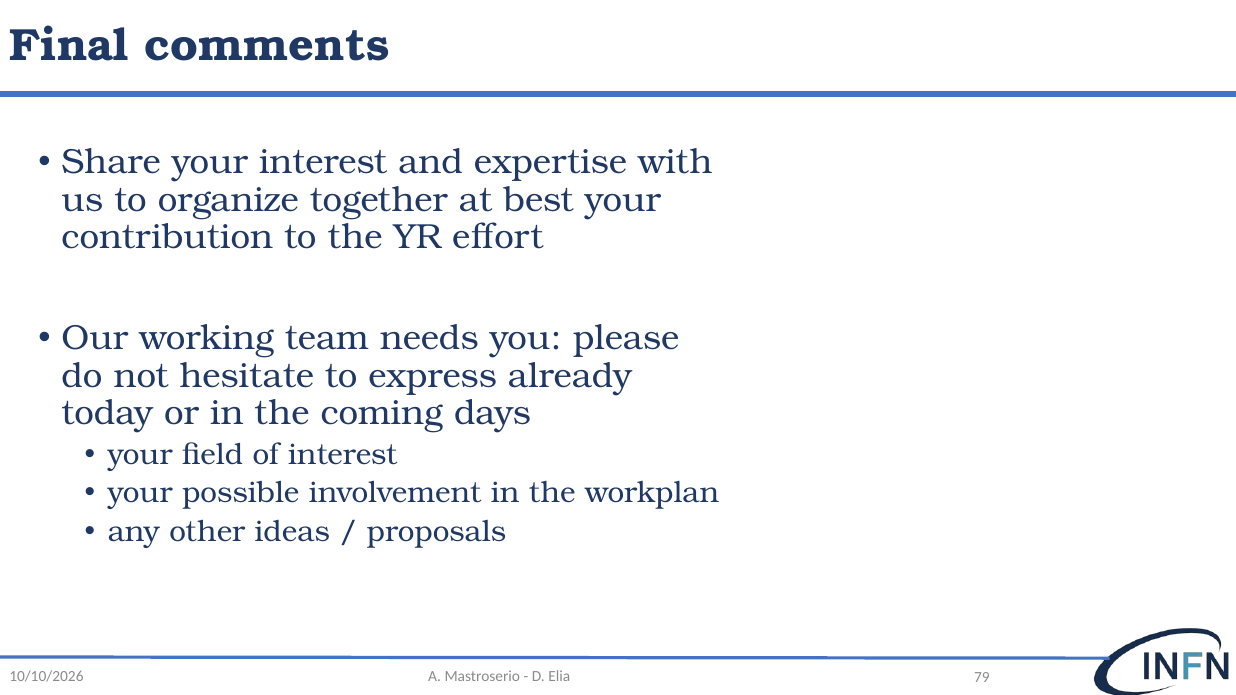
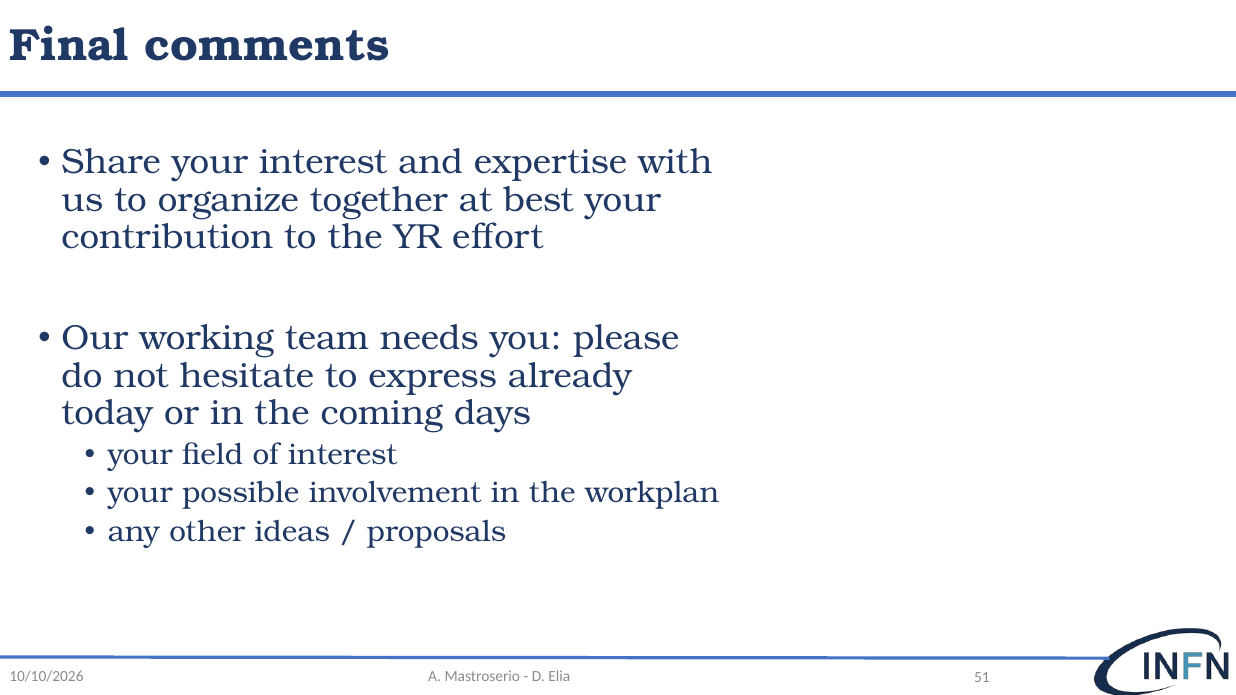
79: 79 -> 51 (982, 678)
